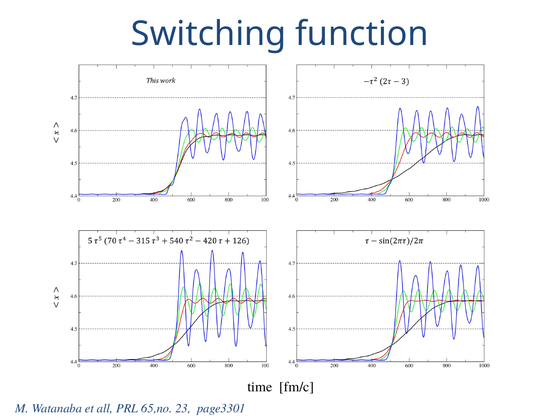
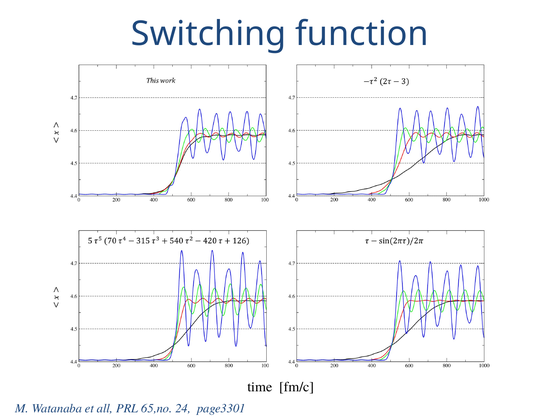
23: 23 -> 24 (183, 408)
